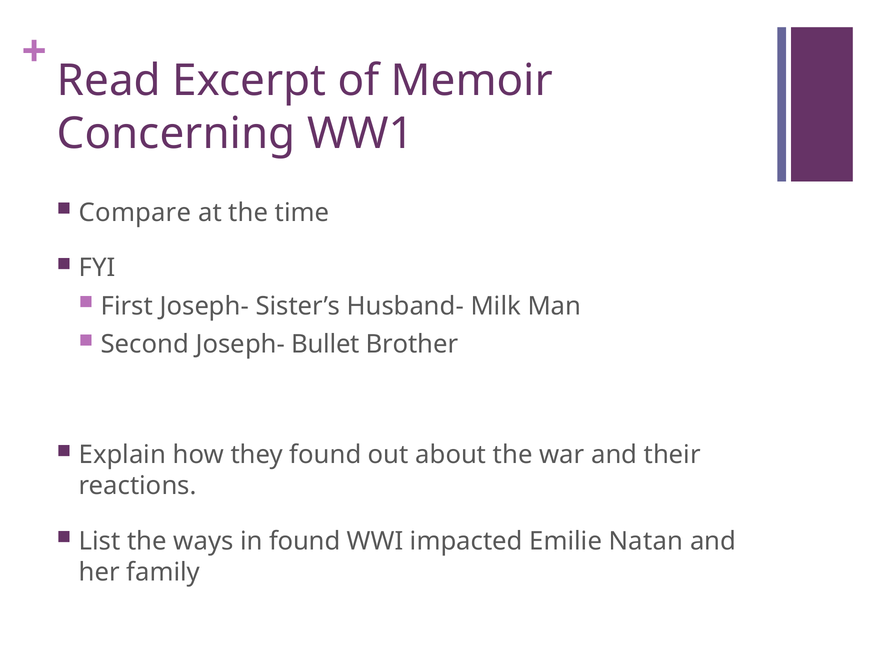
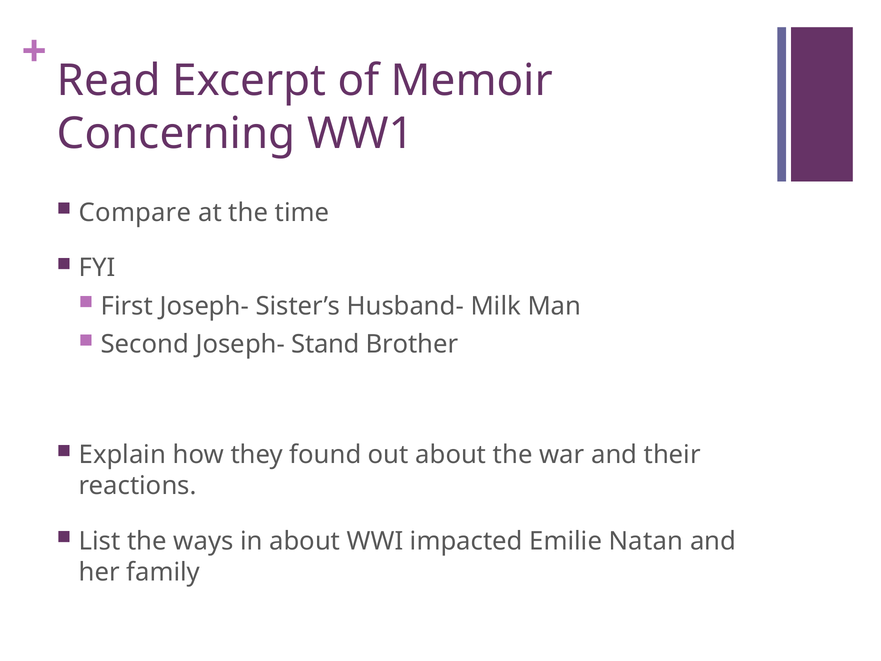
Bullet: Bullet -> Stand (325, 344)
in found: found -> about (305, 541)
